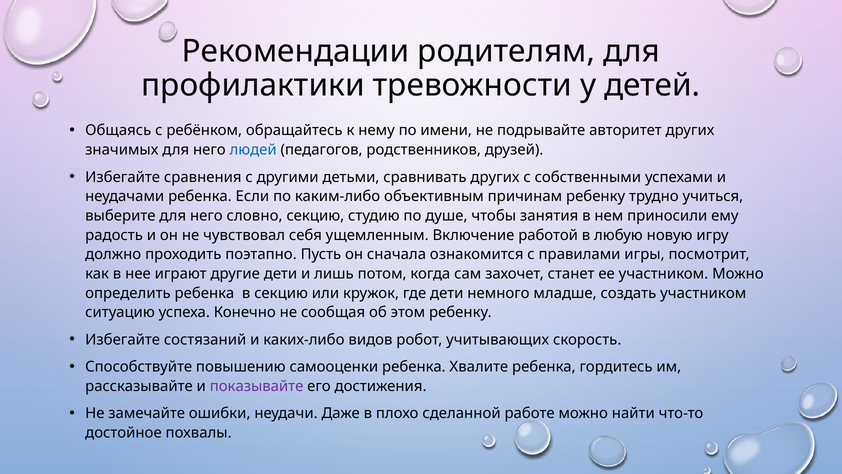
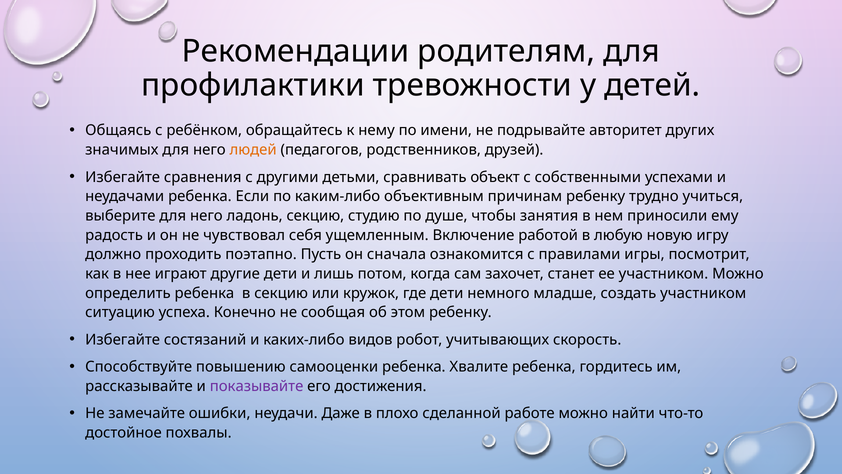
людей colour: blue -> orange (253, 150)
сравнивать других: других -> объект (495, 177)
словно: словно -> ладонь (255, 216)
